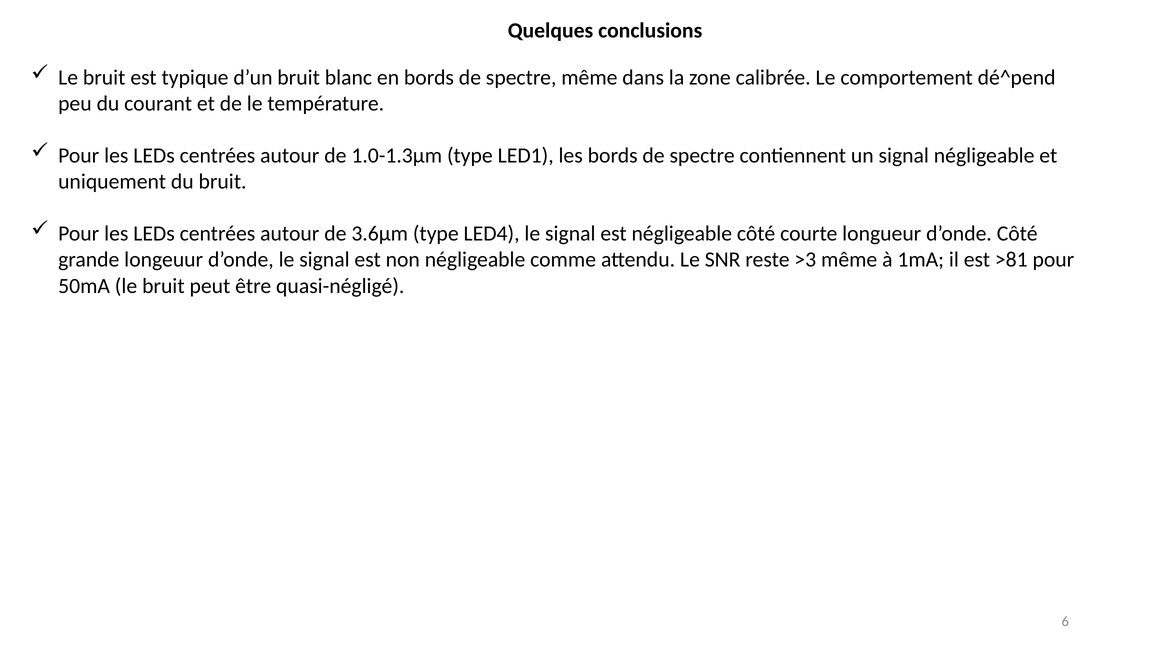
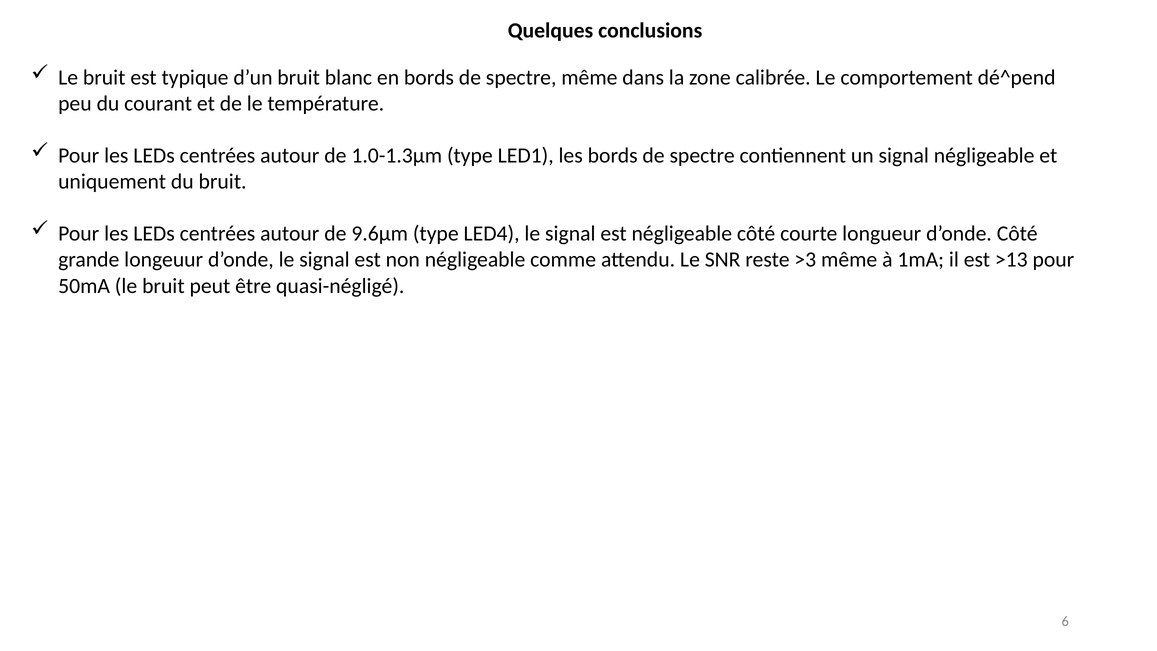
3.6µm: 3.6µm -> 9.6µm (380, 234)
>81: >81 -> >13 (1011, 260)
